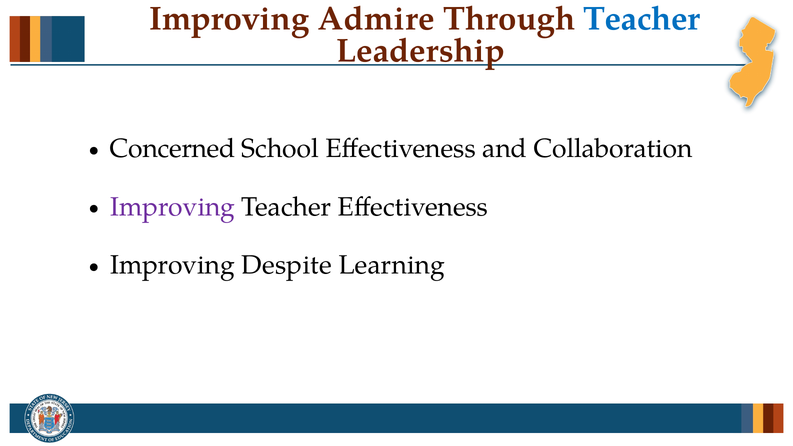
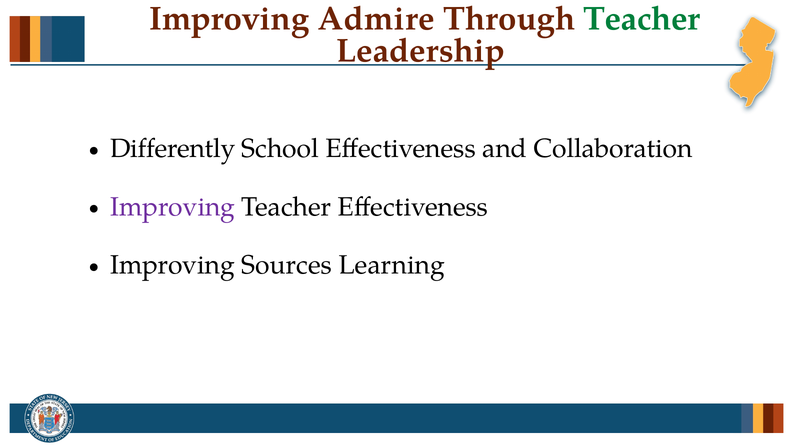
Teacher colour: blue -> green (642, 19)
Concerned: Concerned -> Differently (173, 149)
Despite: Despite -> Sources (287, 265)
